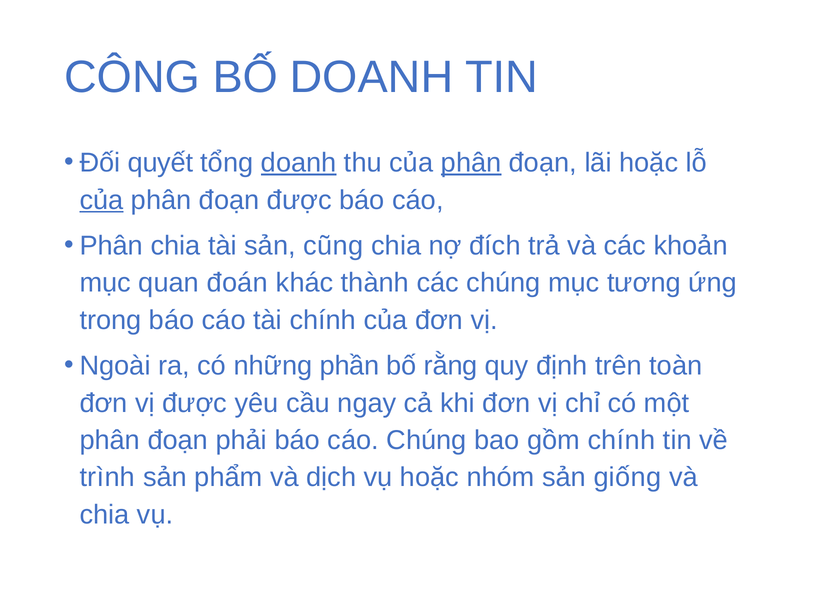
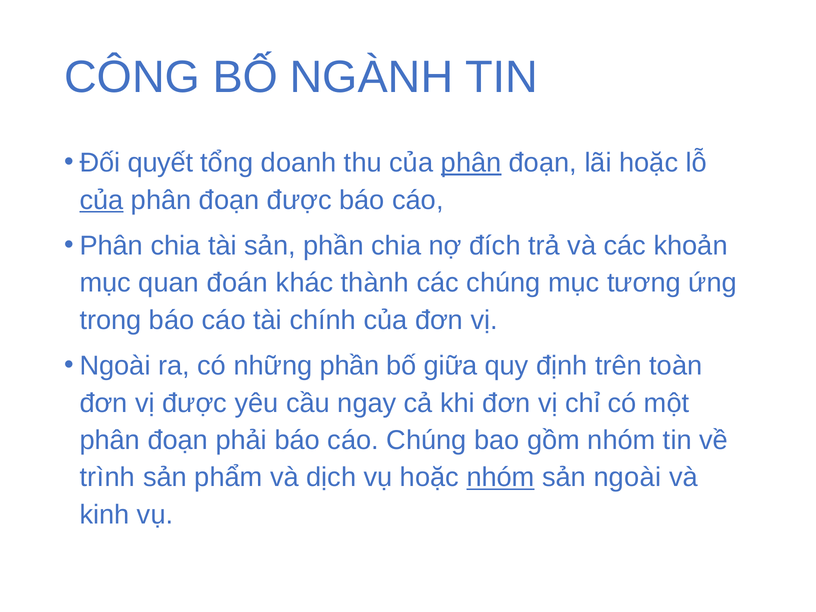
BỐ DOANH: DOANH -> NGÀNH (371, 77)
doanh underline: present -> none (299, 163)
sản cũng: cũng -> phần (333, 246)
rằng: rằng -> giữa (451, 366)
gồm chính: chính -> nhóm (621, 440)
nhóm underline: none -> present (501, 478)
sản giống: giống -> ngoài (627, 478)
chia: chia -> kinh (104, 515)
